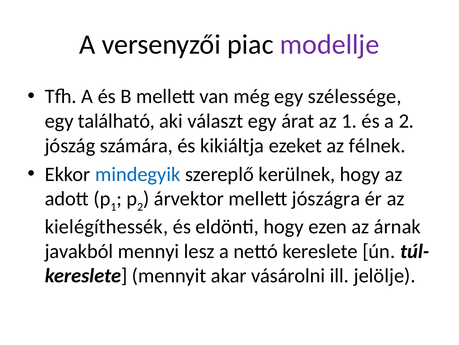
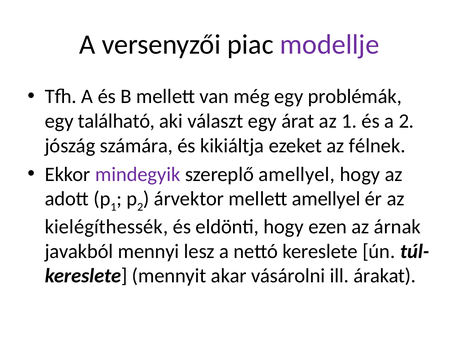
szélessége: szélessége -> problémák (355, 96)
mindegyik colour: blue -> purple (138, 174)
szereplő kerülnek: kerülnek -> amellyel (297, 174)
mellett jószágra: jószágra -> amellyel (326, 198)
jelölje: jelölje -> árakat (385, 275)
